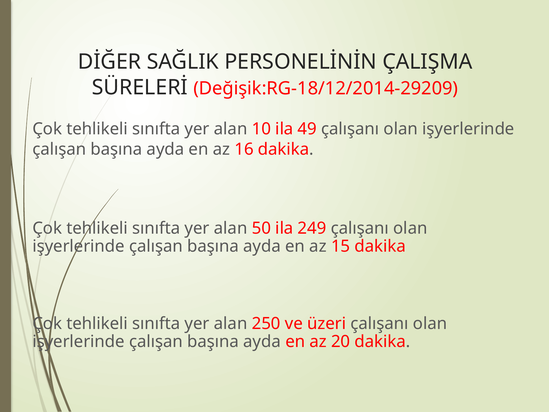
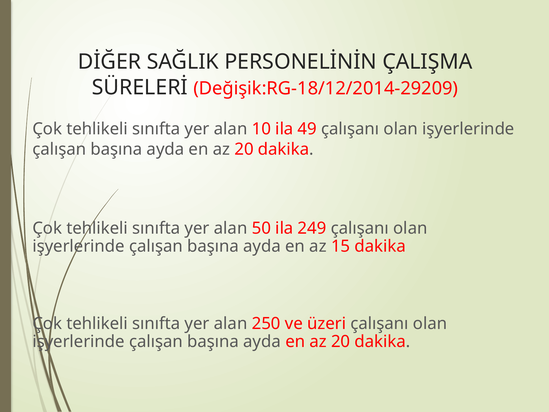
16: 16 -> 20 (244, 149)
